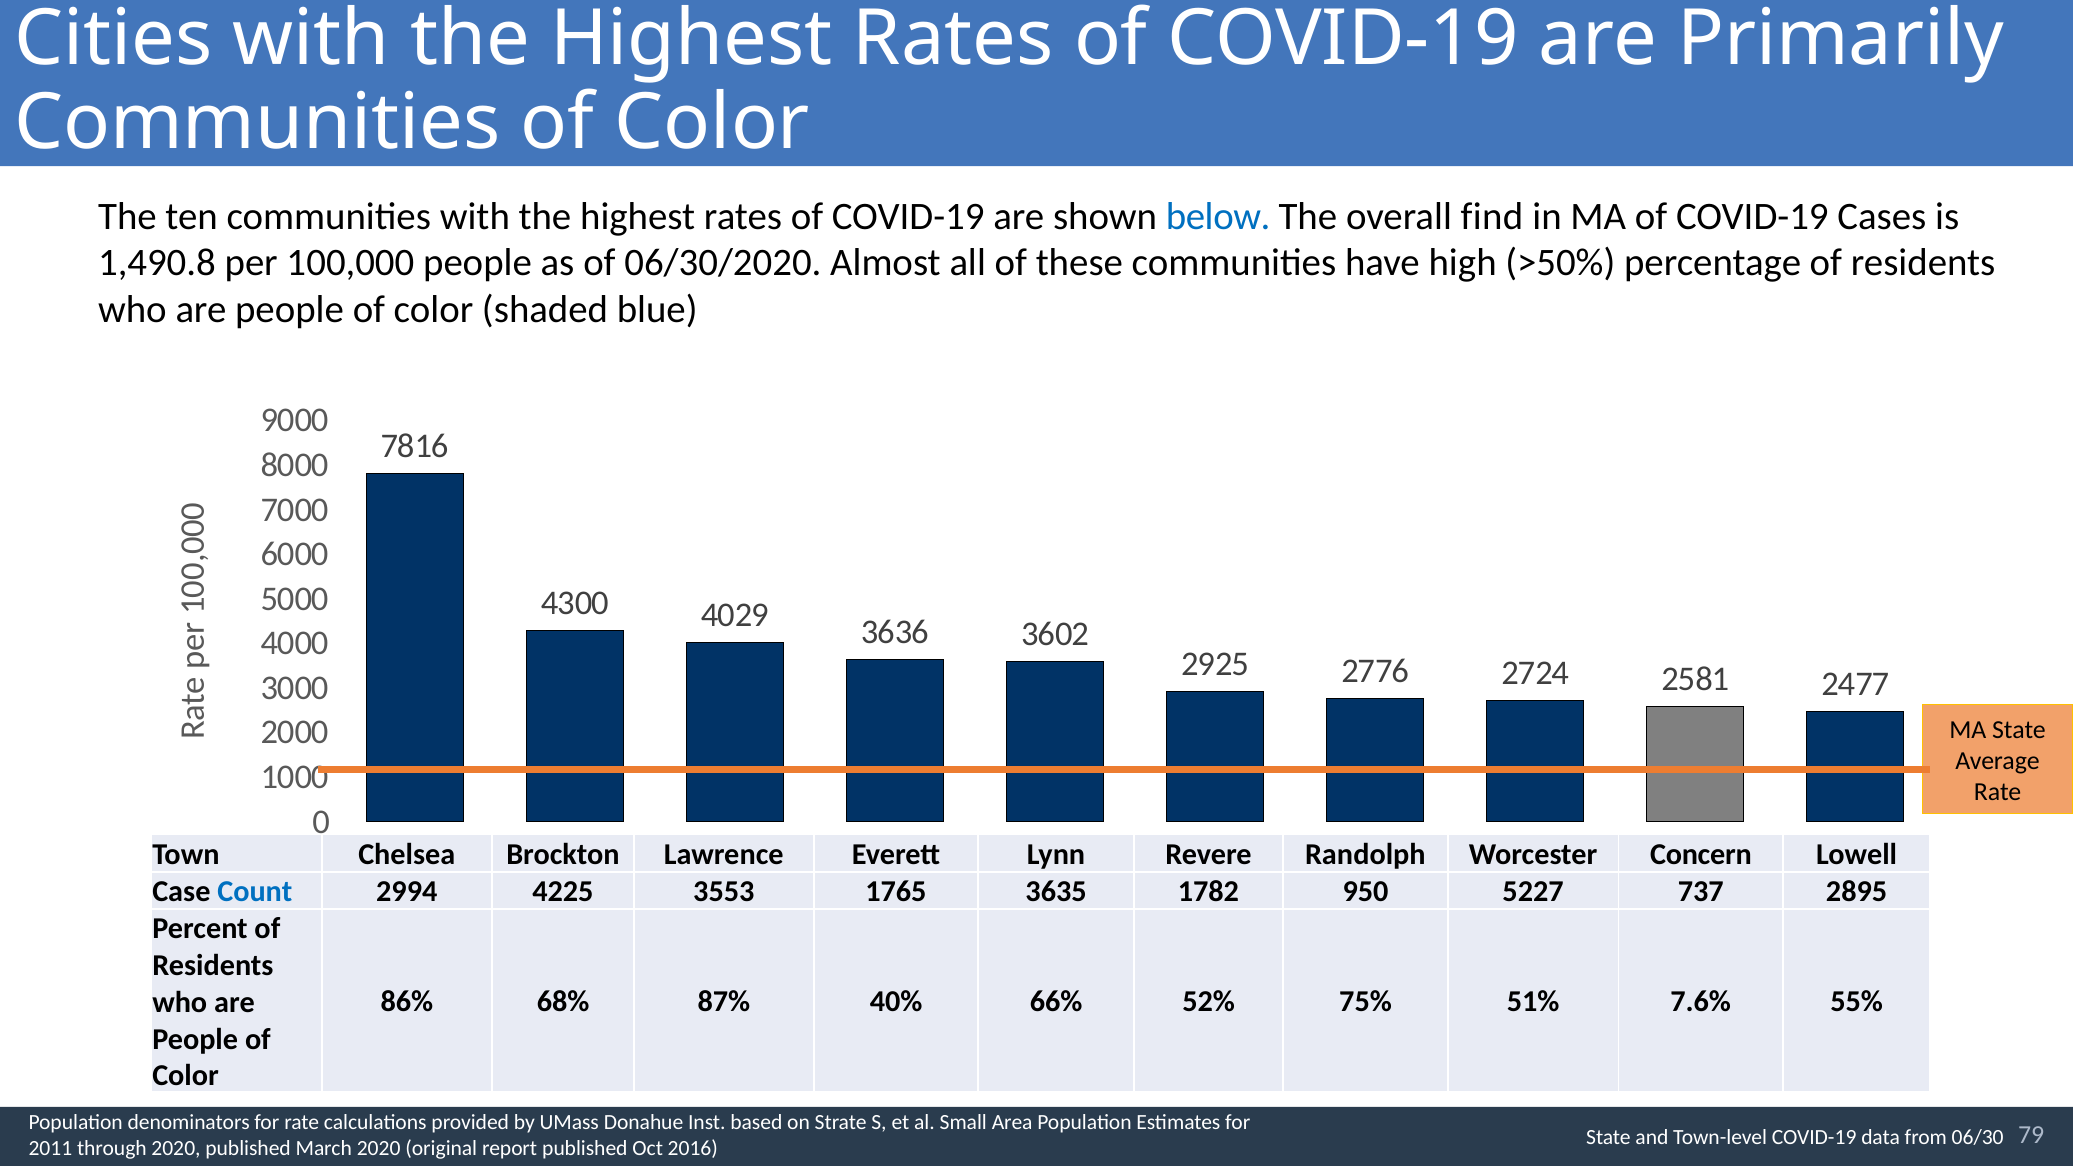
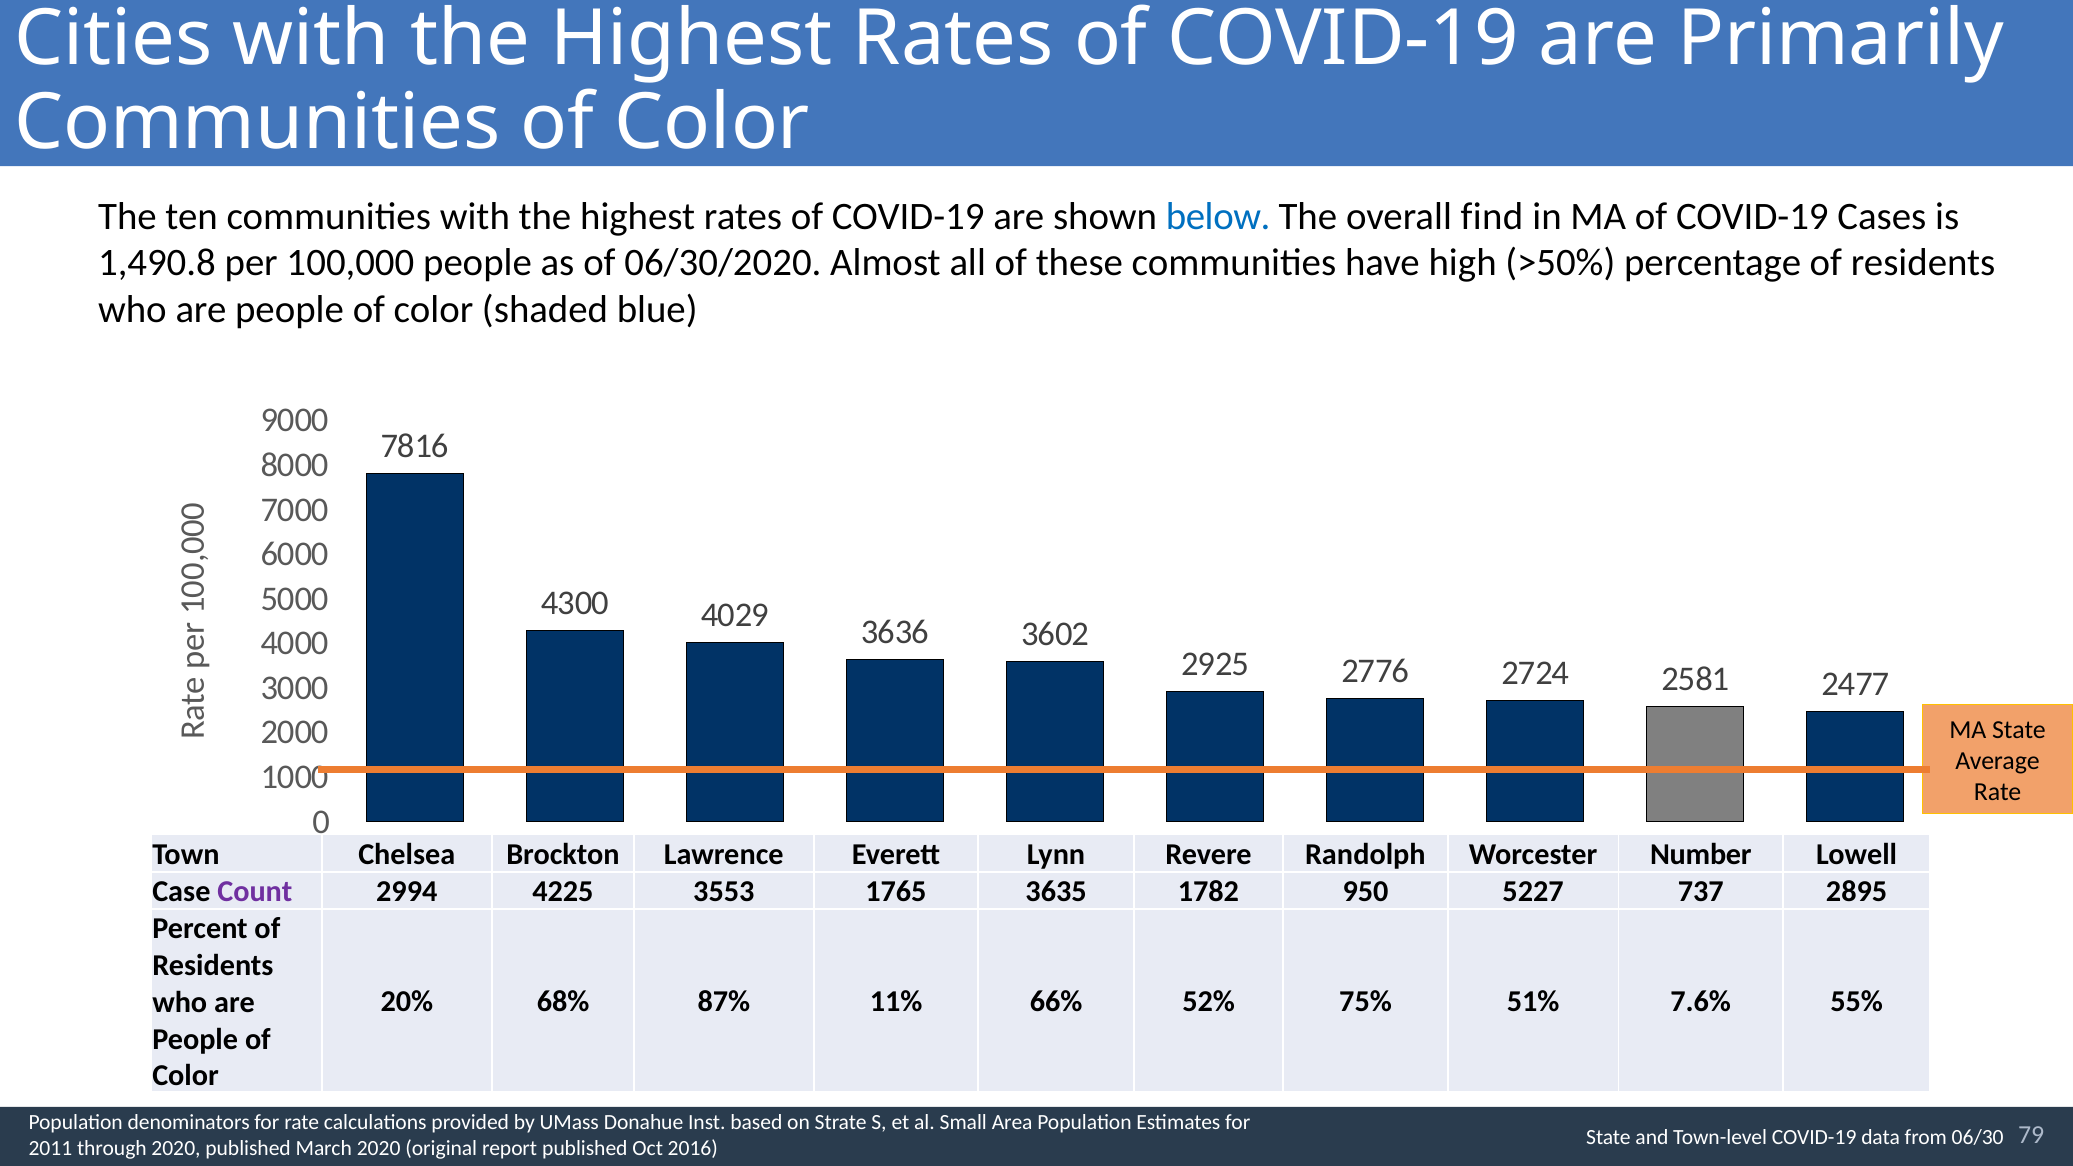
Concern: Concern -> Number (1701, 854)
Count colour: blue -> purple (255, 891)
86%: 86% -> 20% (407, 1001)
40%: 40% -> 11% (896, 1001)
